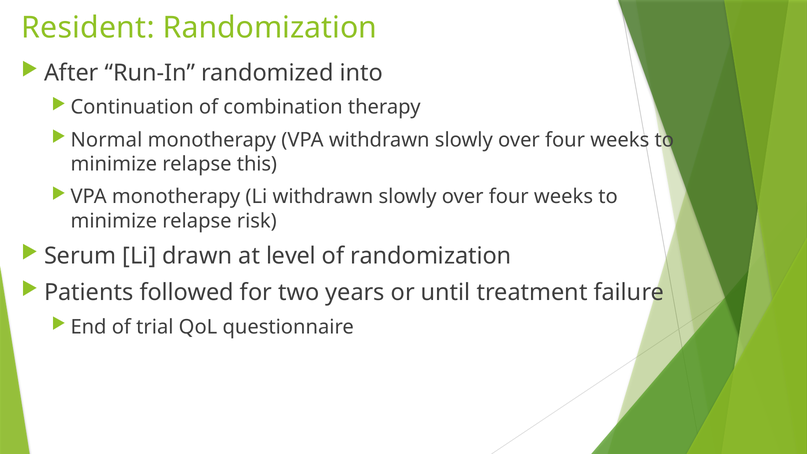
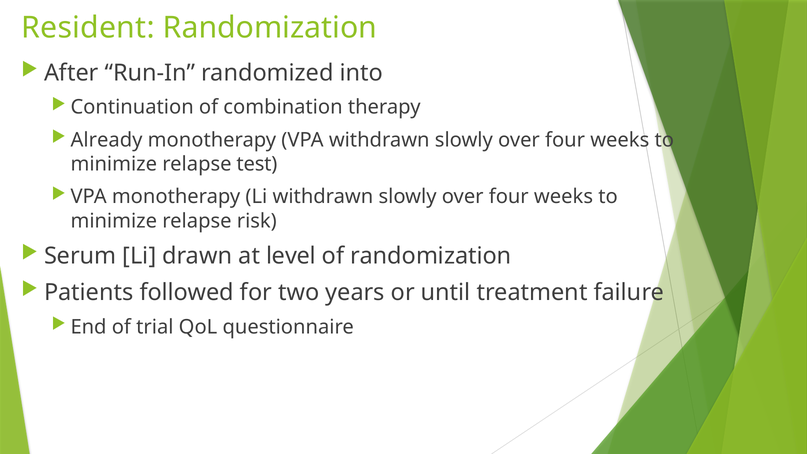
Normal: Normal -> Already (106, 140)
this: this -> test (257, 164)
